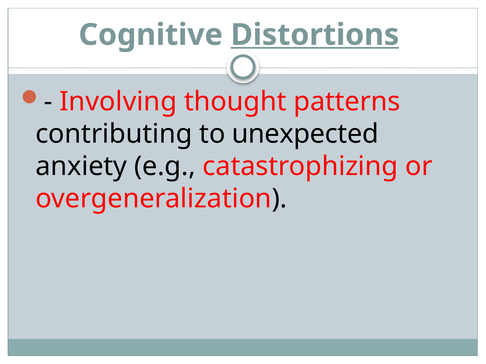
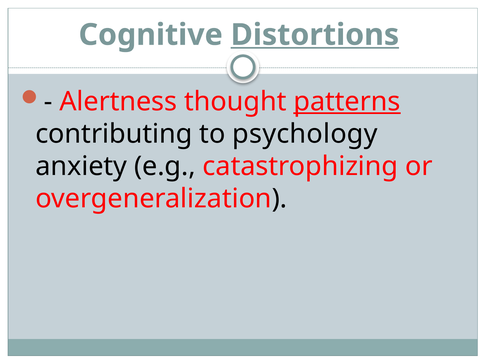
Involving: Involving -> Alertness (118, 102)
patterns underline: none -> present (347, 102)
unexpected: unexpected -> psychology (305, 134)
